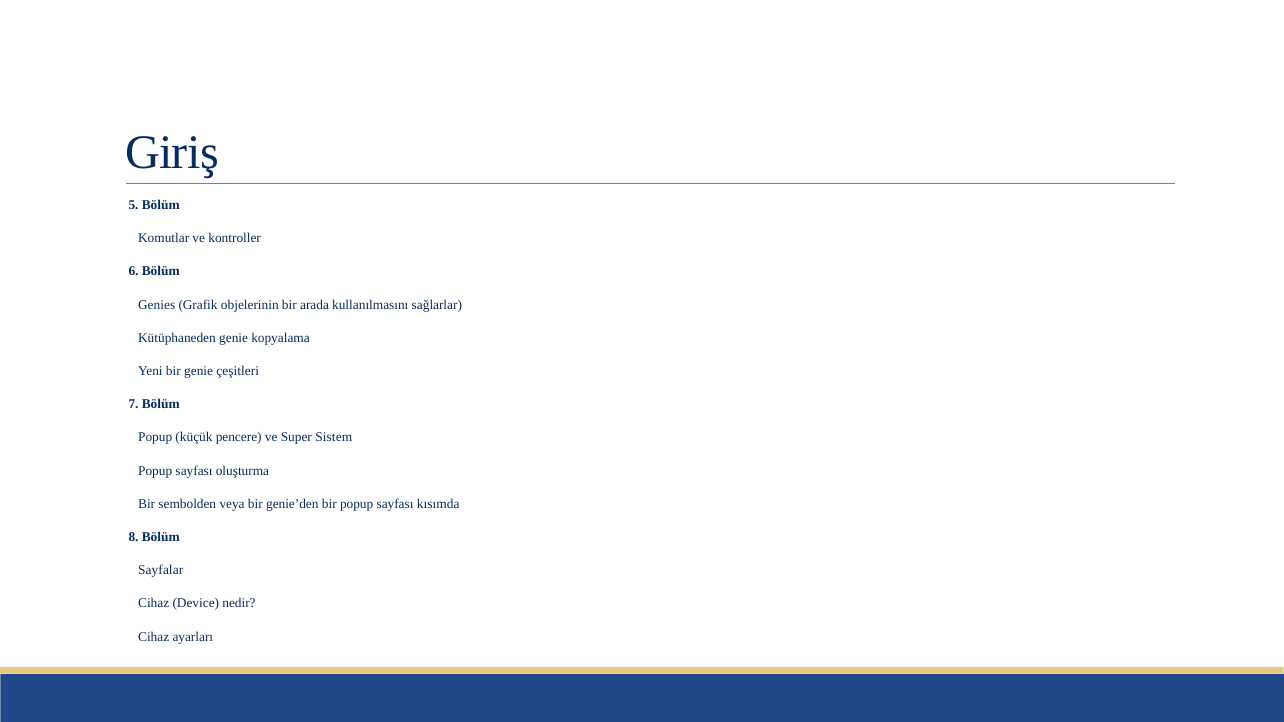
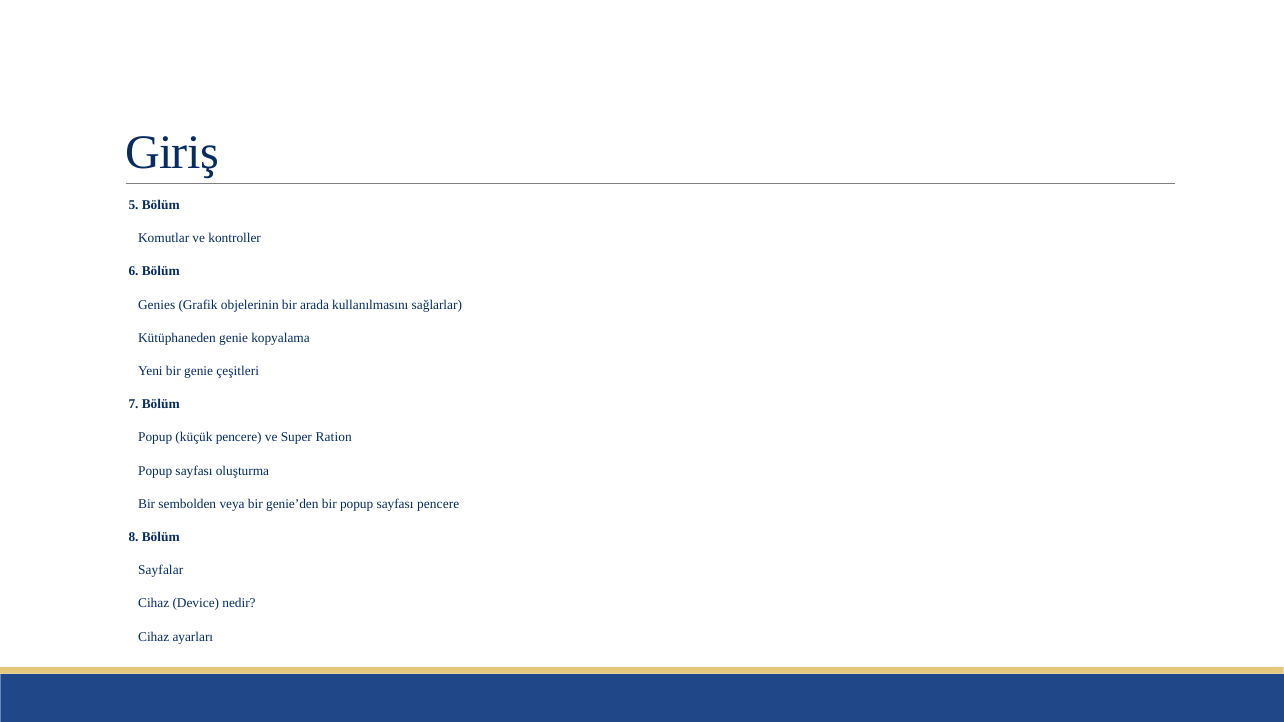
Sistem: Sistem -> Ration (334, 438)
sayfası kısımda: kısımda -> pencere (438, 504)
